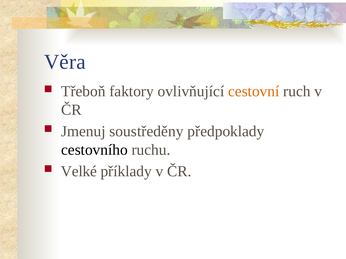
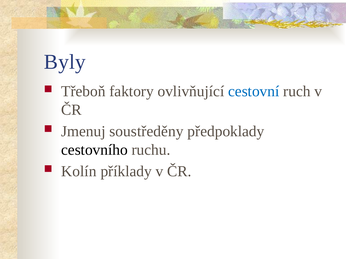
Věra: Věra -> Byly (65, 62)
cestovní colour: orange -> blue (254, 92)
Velké: Velké -> Kolín (79, 172)
